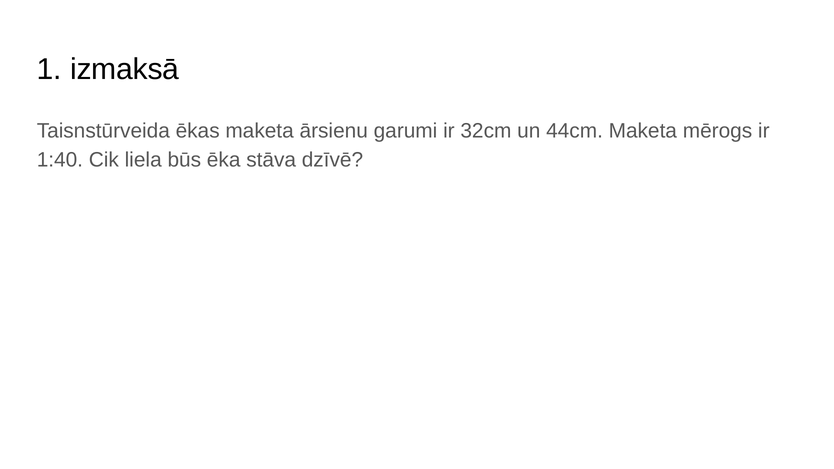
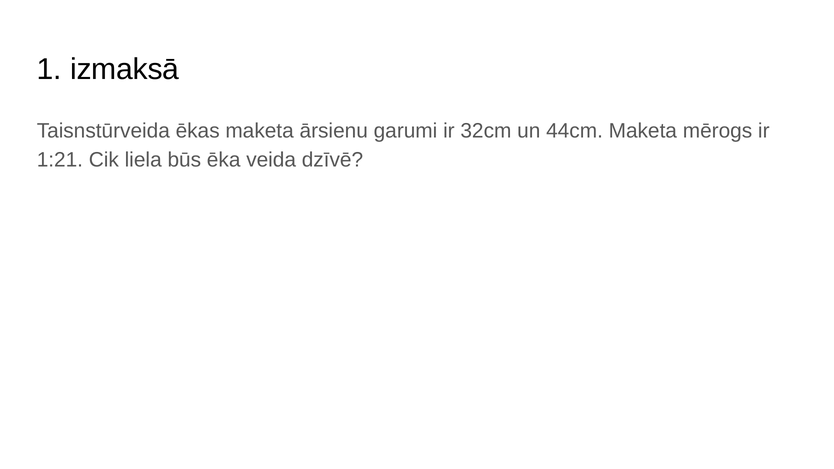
1:40: 1:40 -> 1:21 (60, 160)
stāva: stāva -> veida (271, 160)
